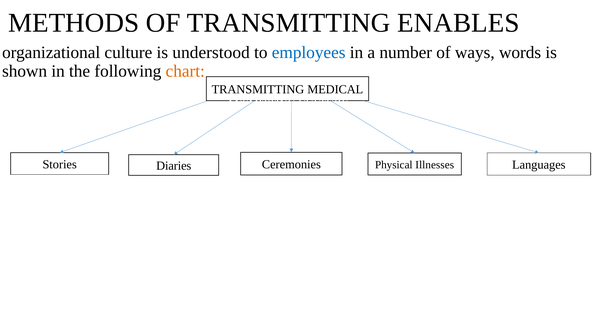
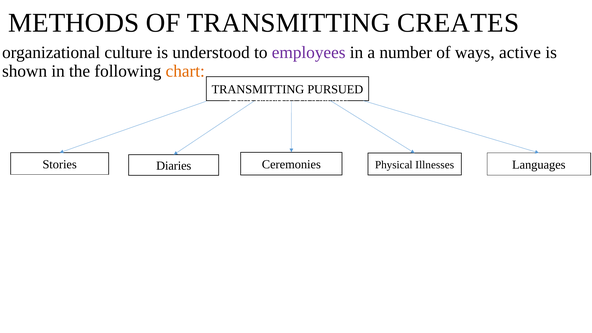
ENABLES: ENABLES -> CREATES (458, 23)
employees colour: blue -> purple (309, 52)
words: words -> active (520, 52)
MEDICAL: MEDICAL -> PURSUED (335, 89)
